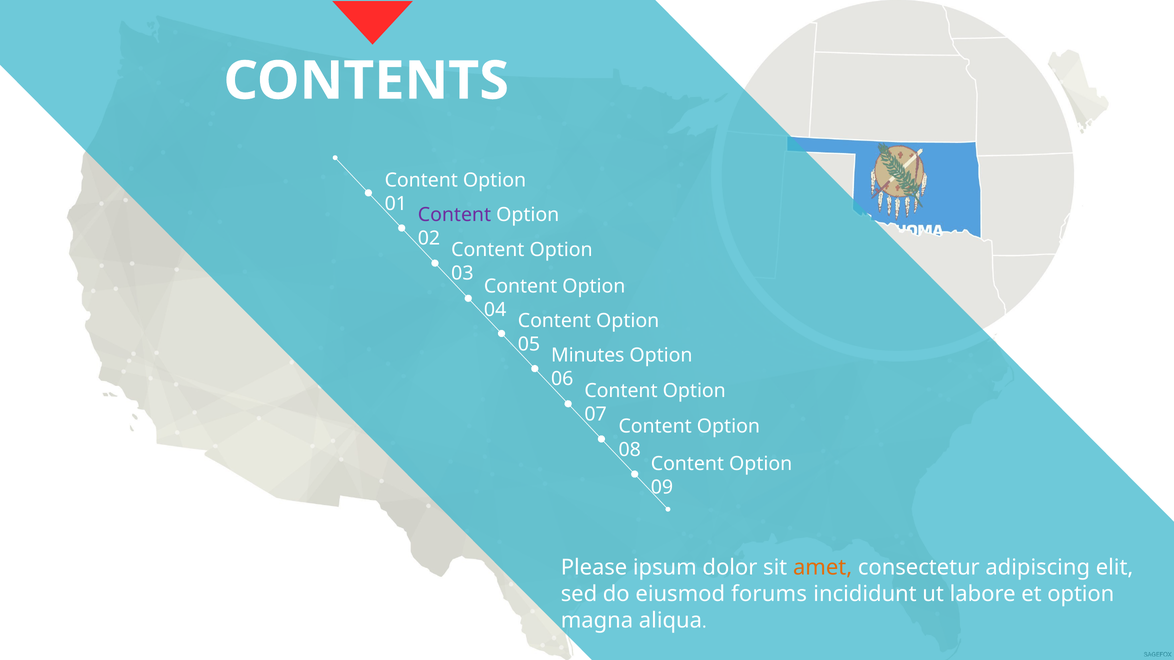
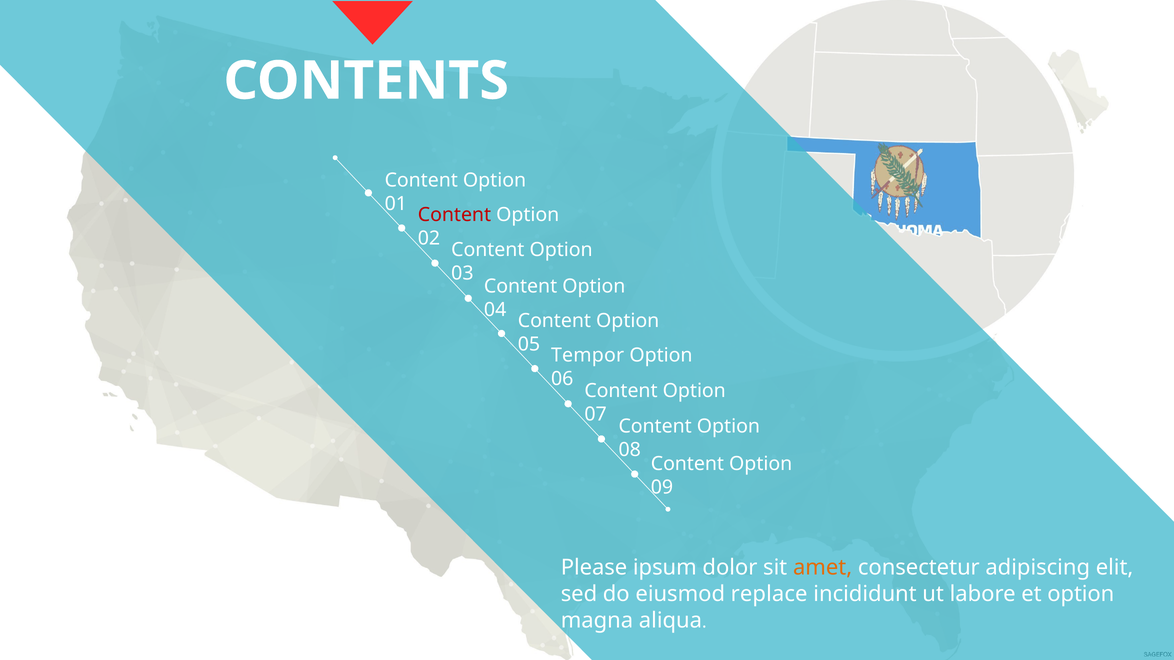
Content colour: purple -> red (454, 215)
Minutes: Minutes -> Tempor (588, 356)
forums: forums -> replace (769, 594)
